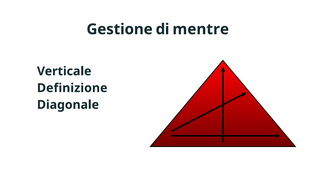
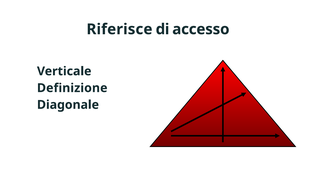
Gestione: Gestione -> Riferisce (119, 29)
mentre: mentre -> accesso (201, 29)
